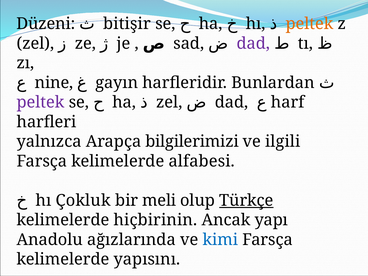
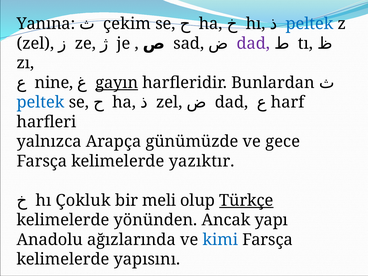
Düzeni: Düzeni -> Yanına (46, 24)
bitişir: bitişir -> çekim (127, 24)
peltek colour: orange -> blue (310, 24)
gayın underline: none -> present (117, 83)
peltek colour: purple -> blue (41, 102)
bilgilerimizi: bilgilerimizi -> günümüzde (192, 142)
ilgili: ilgili -> gece (283, 142)
alfabesi: alfabesi -> yazıktır (202, 161)
hiçbirinin: hiçbirinin -> yönünden (155, 220)
